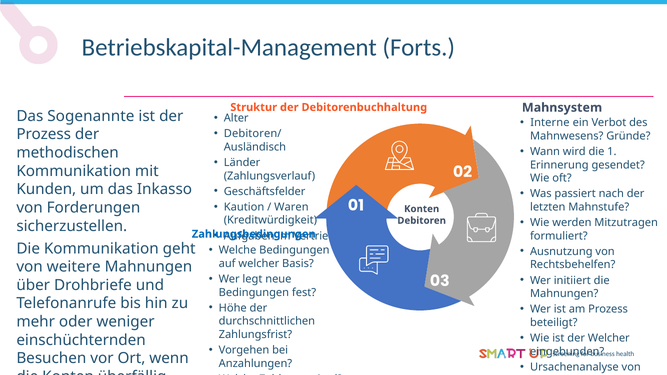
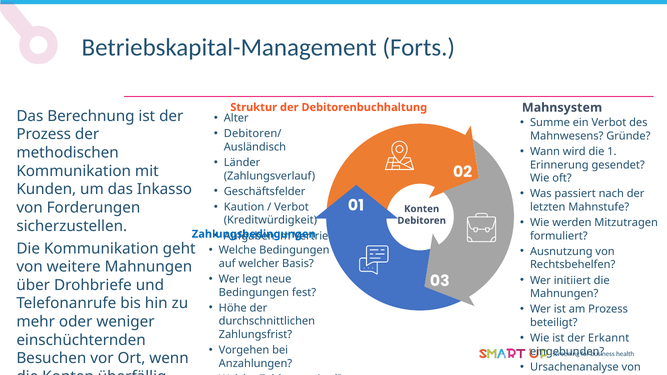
Sogenannte: Sogenannte -> Berechnung (91, 116)
Interne: Interne -> Summe (550, 123)
Waren: Waren -> Verbot (291, 207)
der Welcher: Welcher -> Erkannt (609, 338)
